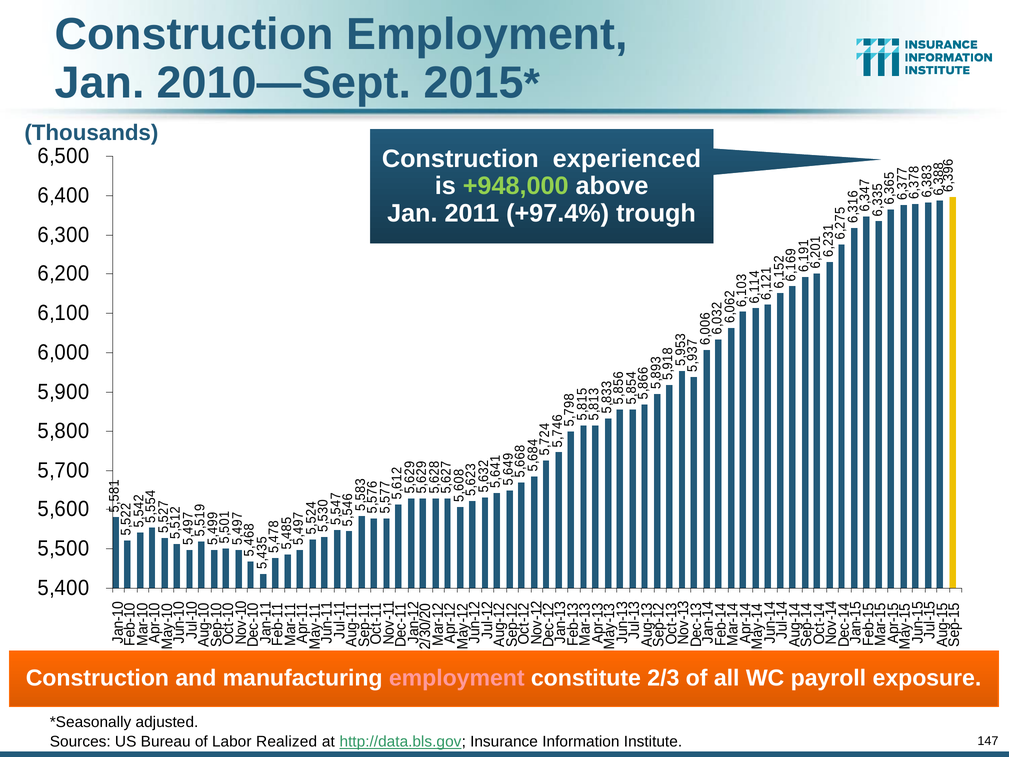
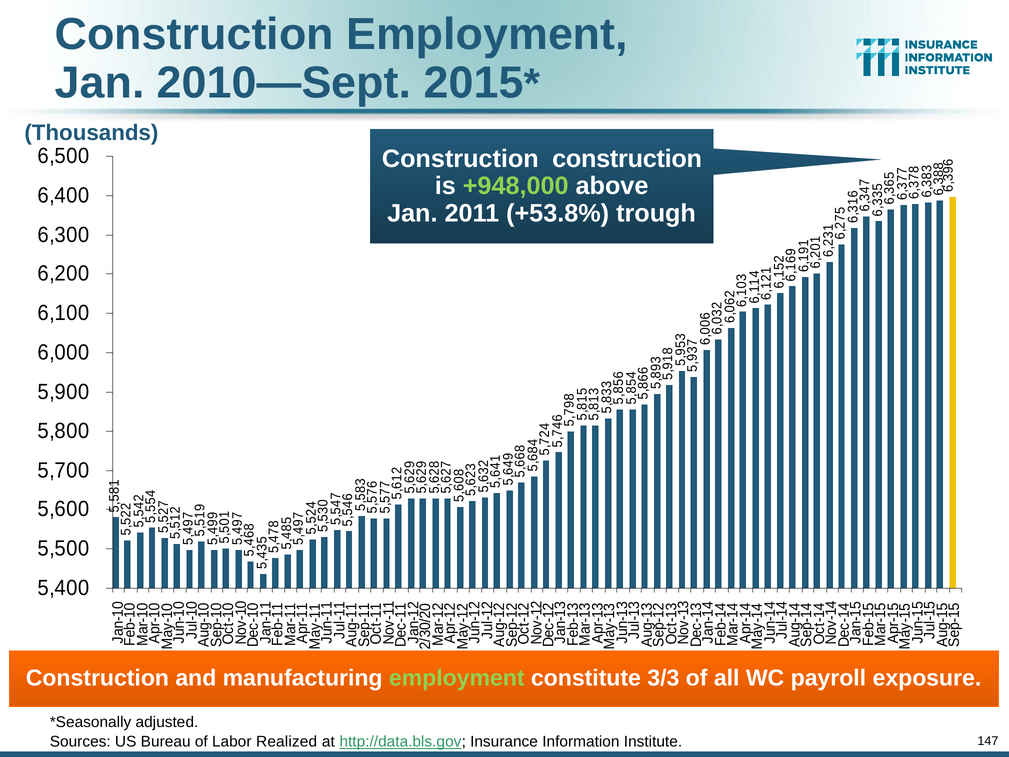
Construction experienced: experienced -> construction (627, 159)
+97.4%: +97.4% -> +53.8% (558, 213)
employment colour: pink -> light green (457, 678)
2/3: 2/3 -> 3/3 (663, 678)
